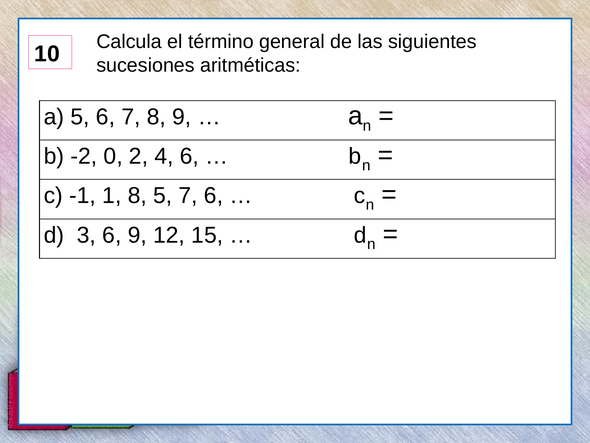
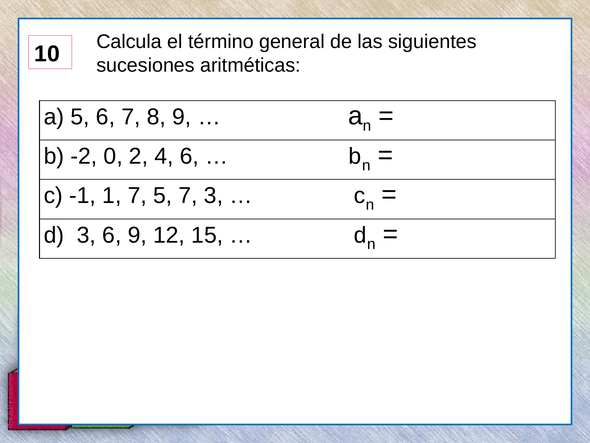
1 8: 8 -> 7 (137, 195)
7 6: 6 -> 3 (214, 195)
